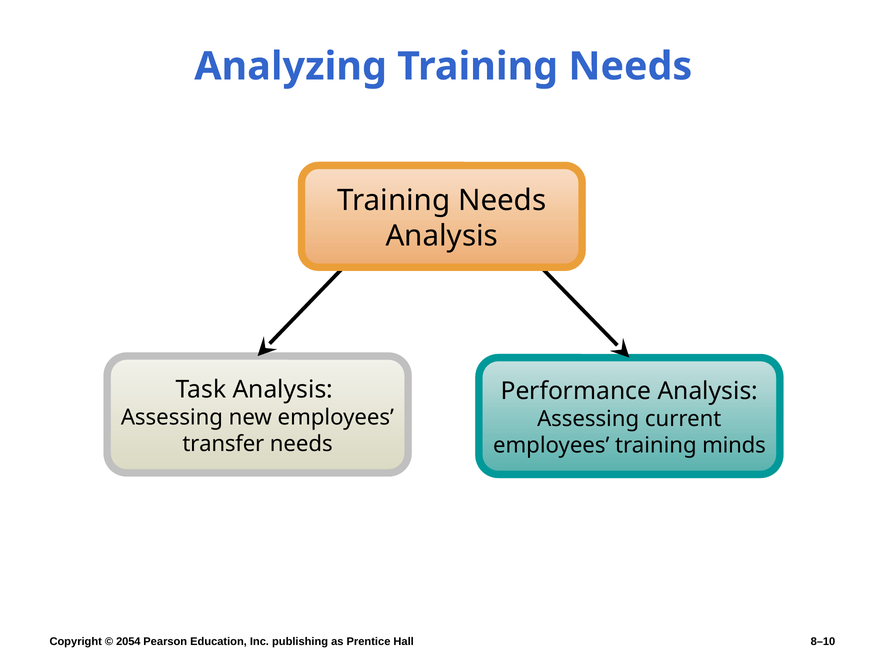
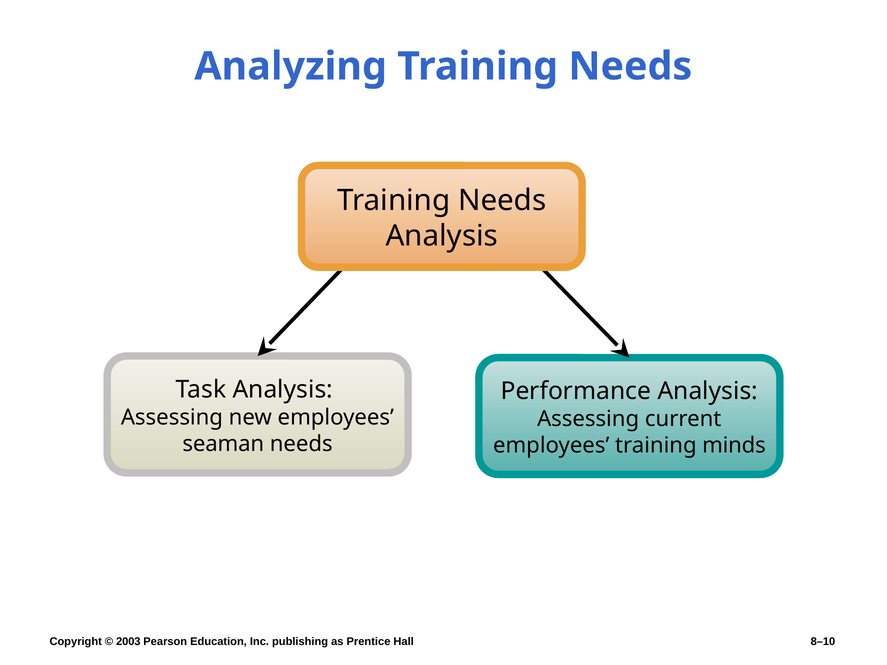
transfer: transfer -> seaman (223, 444)
2054: 2054 -> 2003 (128, 642)
